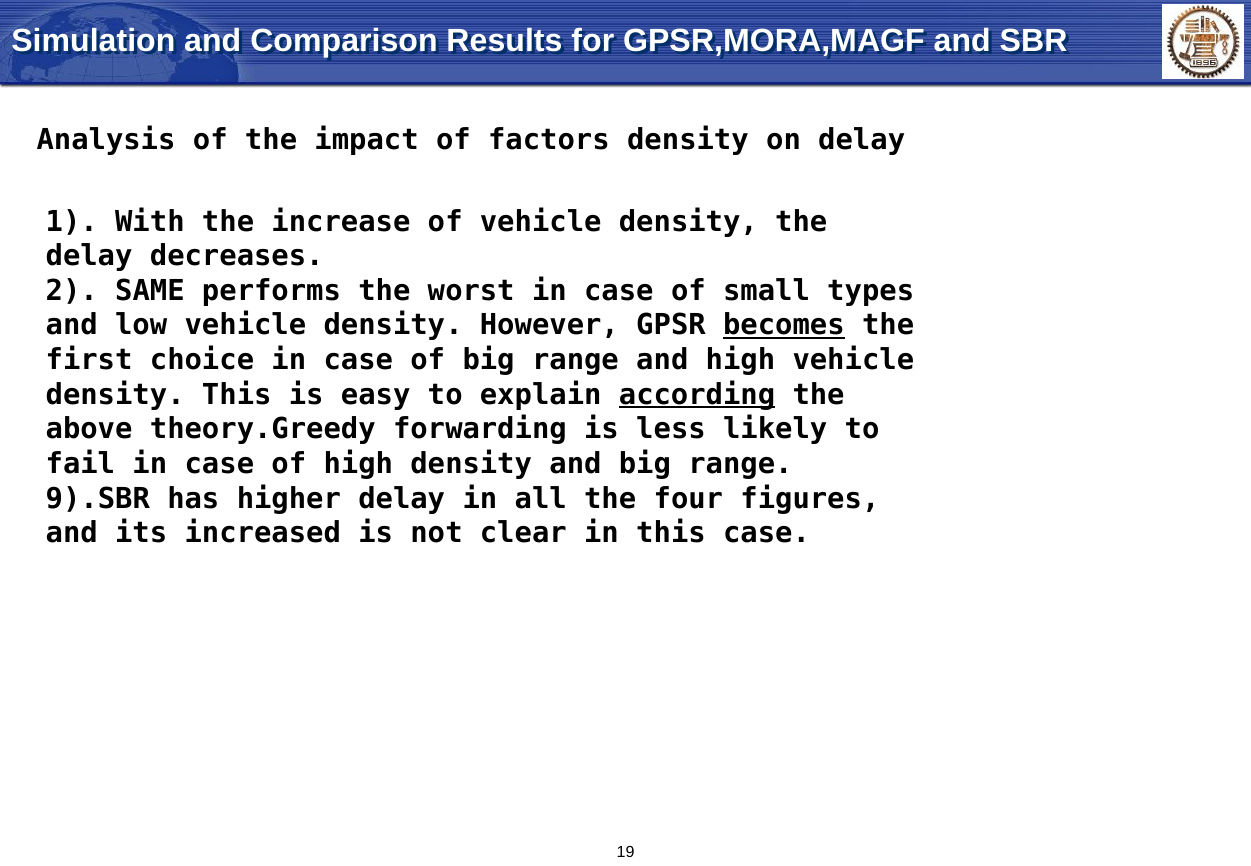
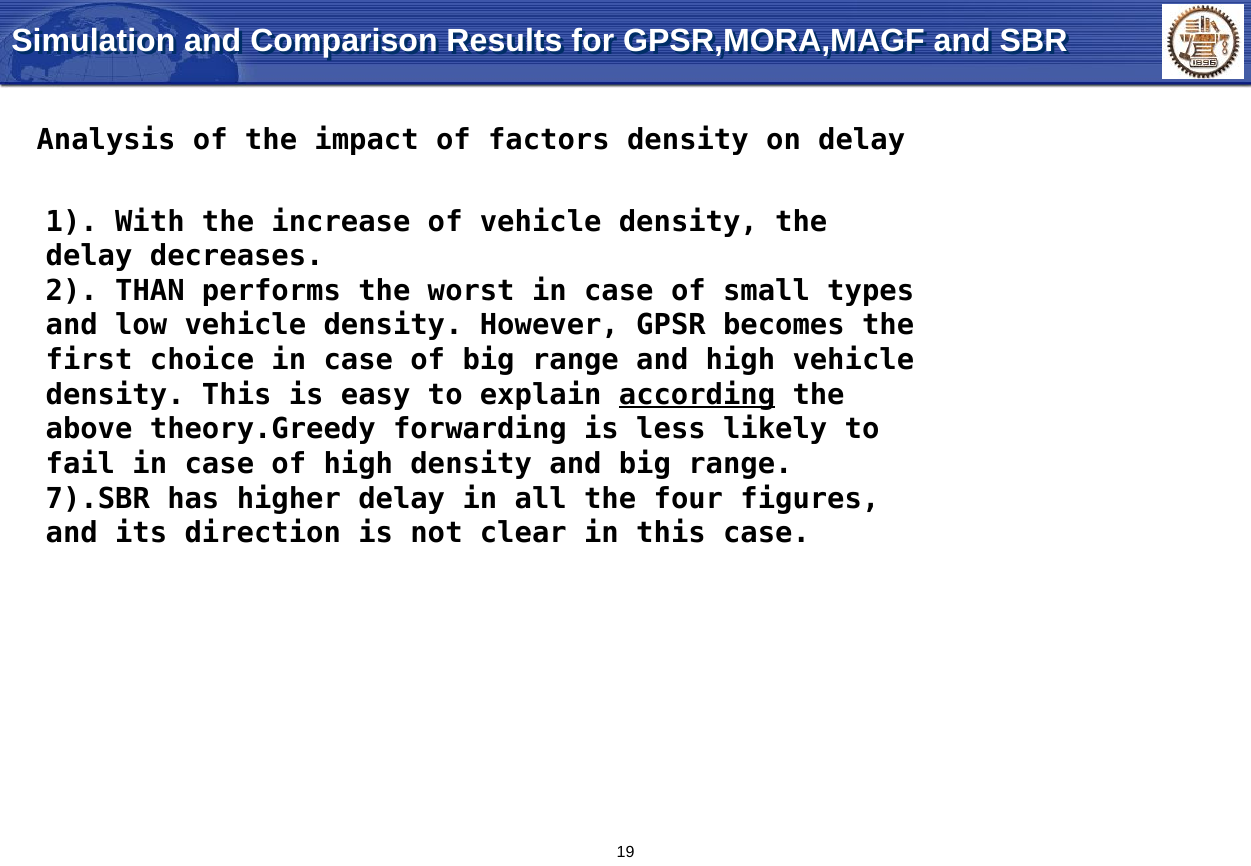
SAME: SAME -> THAN (150, 291)
becomes underline: present -> none (784, 325)
9).SBR: 9).SBR -> 7).SBR (98, 499)
increased: increased -> direction (263, 533)
